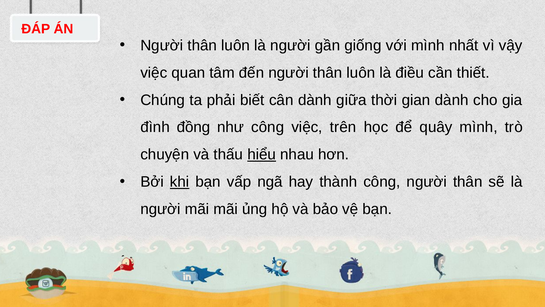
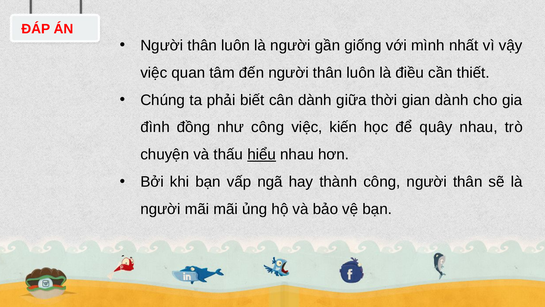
trên: trên -> kiến (343, 127)
quây mình: mình -> nhau (479, 127)
khi underline: present -> none (180, 182)
